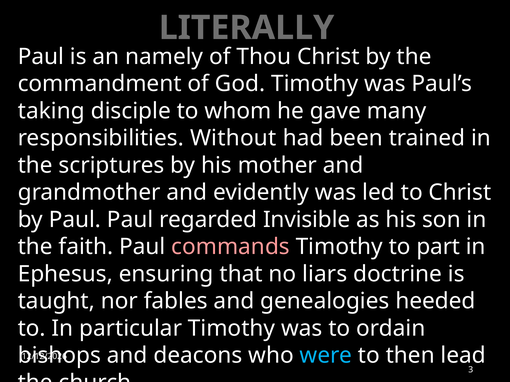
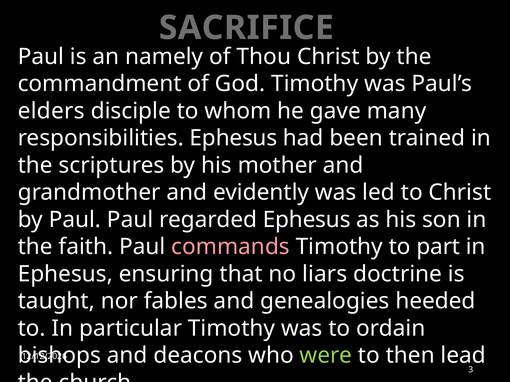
LITERALLY: LITERALLY -> SACRIFICE (246, 28)
taking: taking -> elders (51, 111)
responsibilities Without: Without -> Ephesus (233, 138)
regarded Invisible: Invisible -> Ephesus (307, 220)
were colour: light blue -> light green (326, 356)
